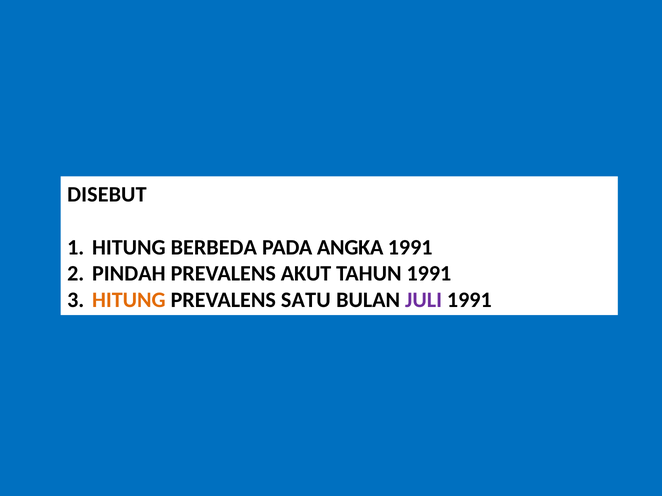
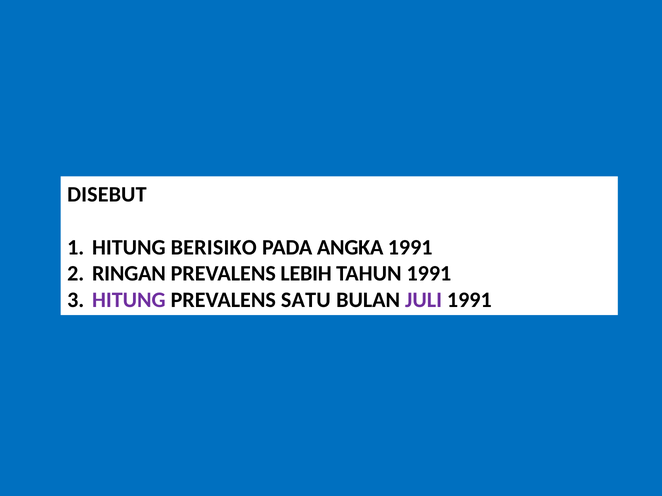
BERBEDA: BERBEDA -> BERISIKO (214, 248)
PINDAH: PINDAH -> RINGAN (129, 274)
AKUT: AKUT -> LEBIH (306, 274)
HITUNG colour: orange -> purple (129, 300)
